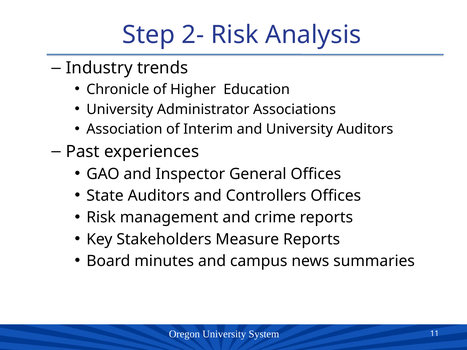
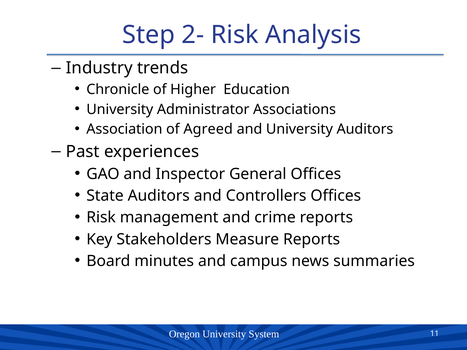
Interim: Interim -> Agreed (208, 129)
